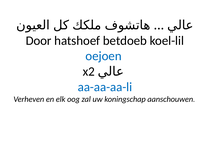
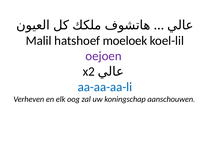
Door: Door -> Malil (39, 40)
betdoeb: betdoeb -> moeloek (125, 40)
oejoen colour: blue -> purple (104, 56)
